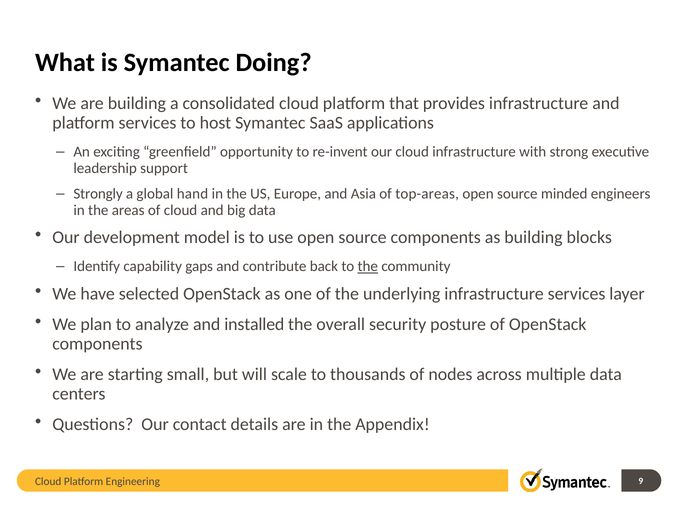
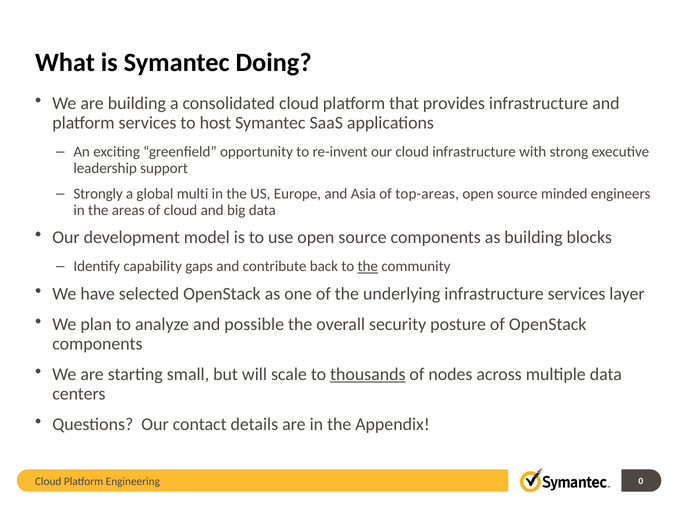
hand: hand -> multi (193, 194)
installed: installed -> possible (254, 324)
thousands underline: none -> present (368, 374)
9: 9 -> 0 (641, 481)
